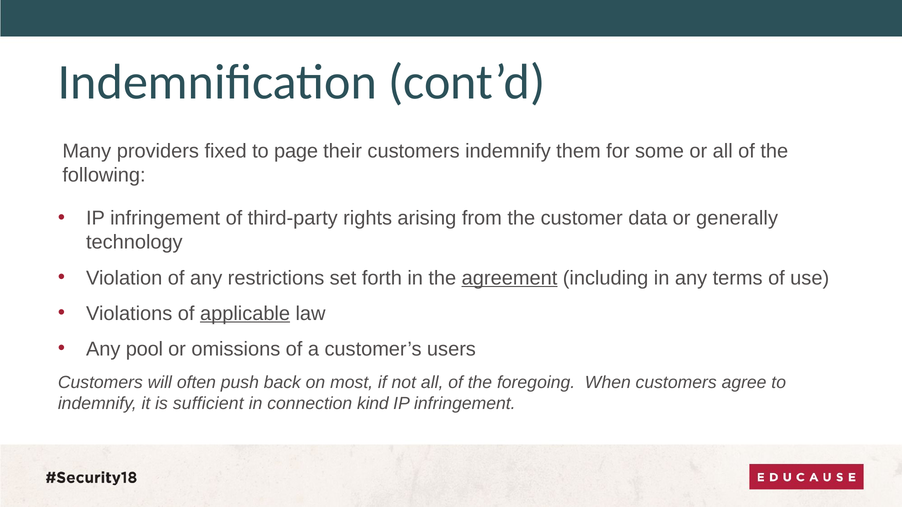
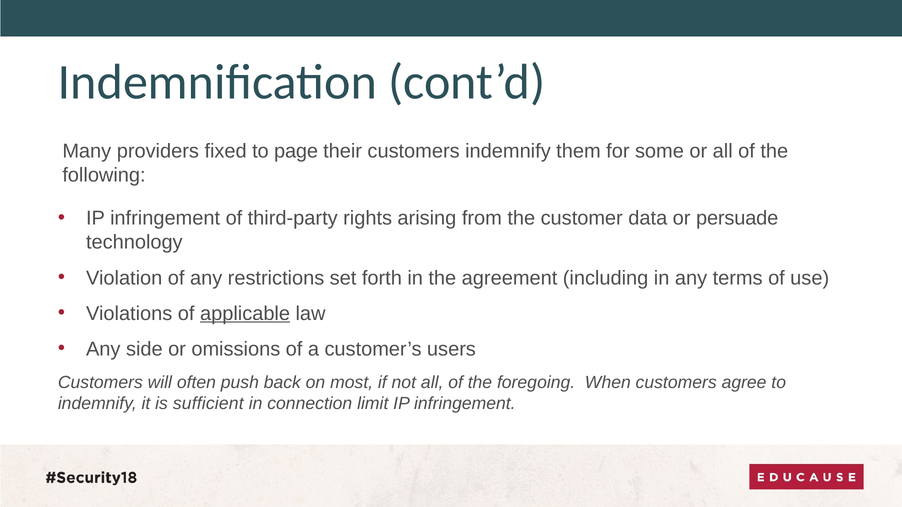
generally: generally -> persuade (737, 219)
agreement underline: present -> none (510, 278)
pool: pool -> side (144, 349)
kind: kind -> limit (373, 404)
